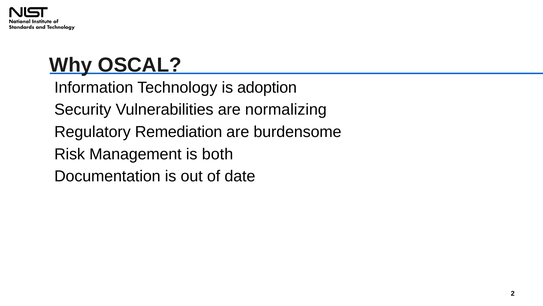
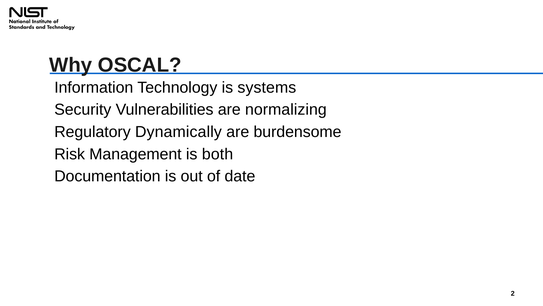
adoption: adoption -> systems (267, 87)
Remediation: Remediation -> Dynamically (178, 132)
